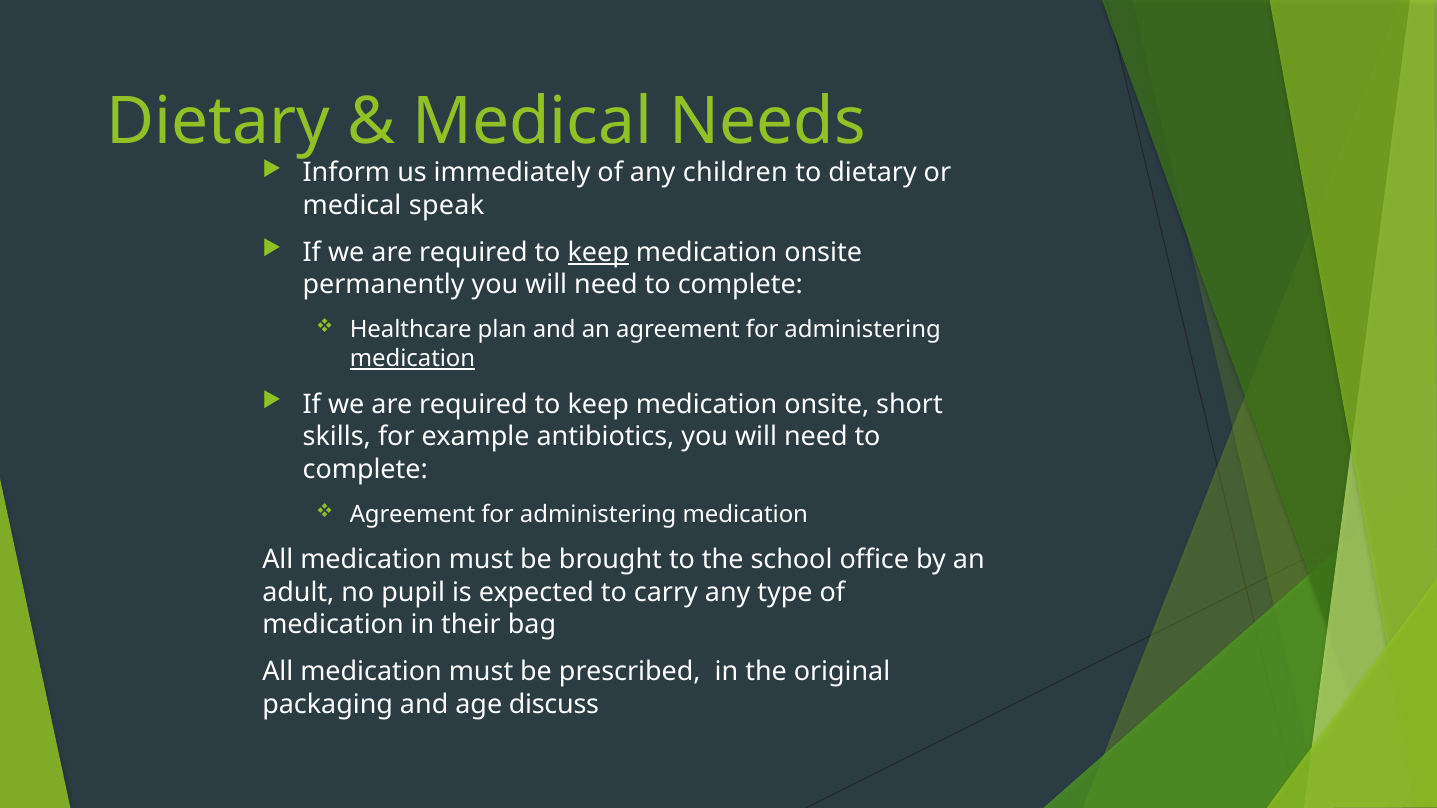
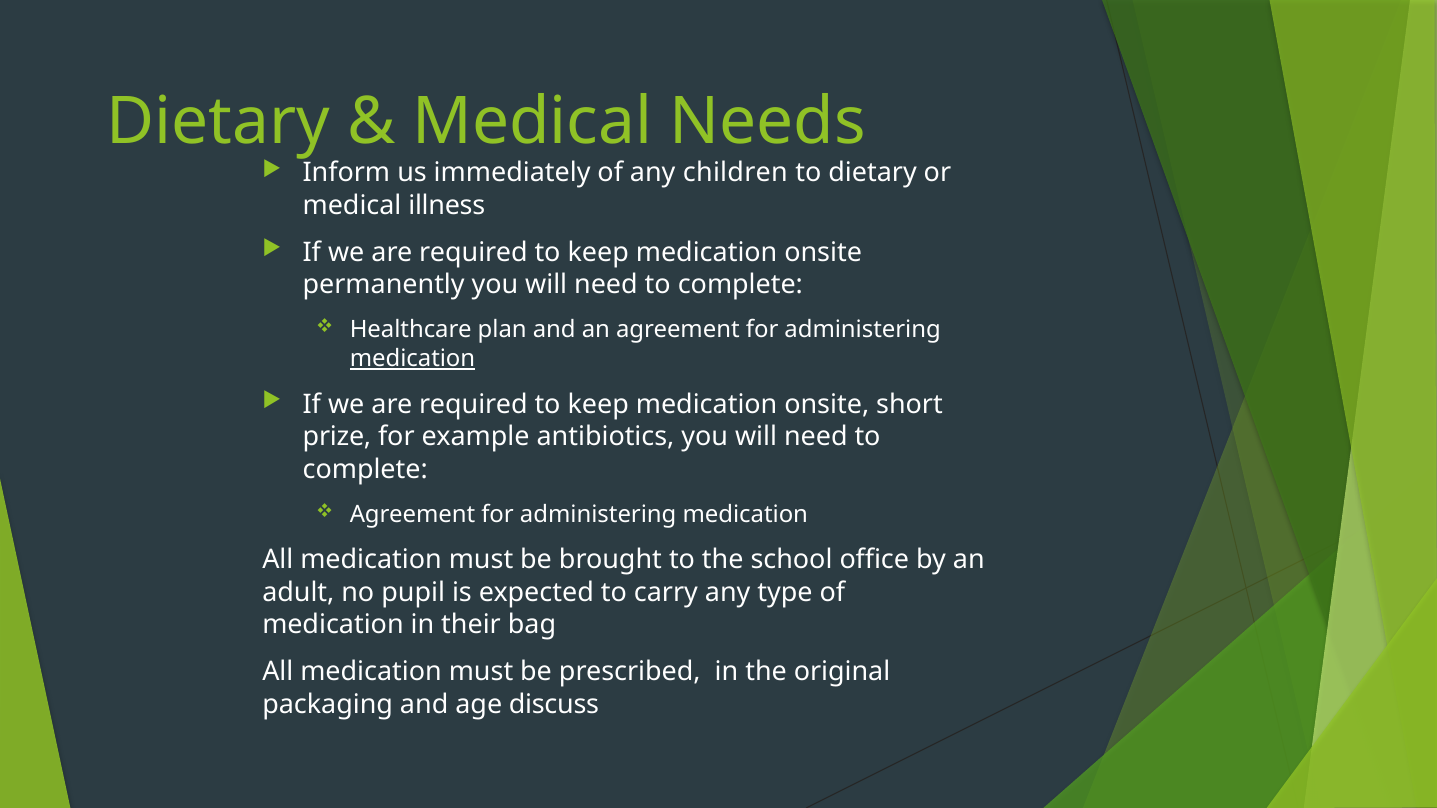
speak: speak -> illness (447, 205)
keep underline: present -> none (598, 253)
skills: skills -> prize (337, 437)
